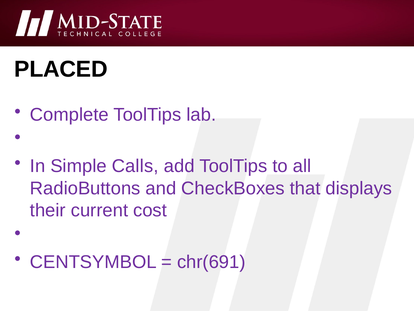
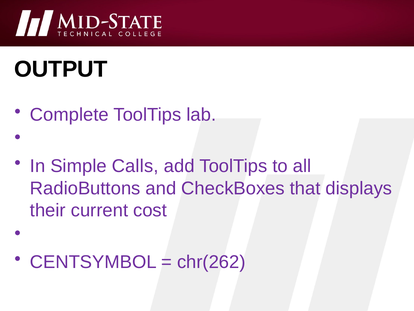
PLACED: PLACED -> OUTPUT (61, 69)
chr(691: chr(691 -> chr(262 (211, 262)
